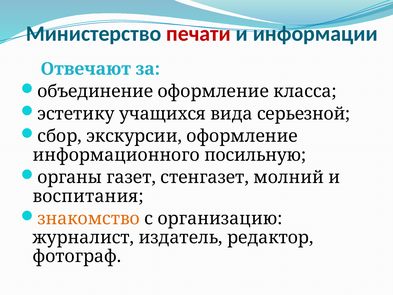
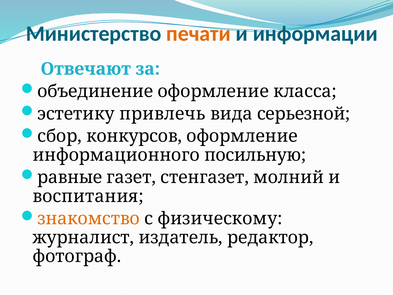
печати colour: red -> orange (198, 34)
учащихся: учащихся -> привлечь (162, 114)
экскурсии: экскурсии -> конкурсов (134, 136)
органы: органы -> равные (70, 177)
организацию: организацию -> физическому (220, 219)
